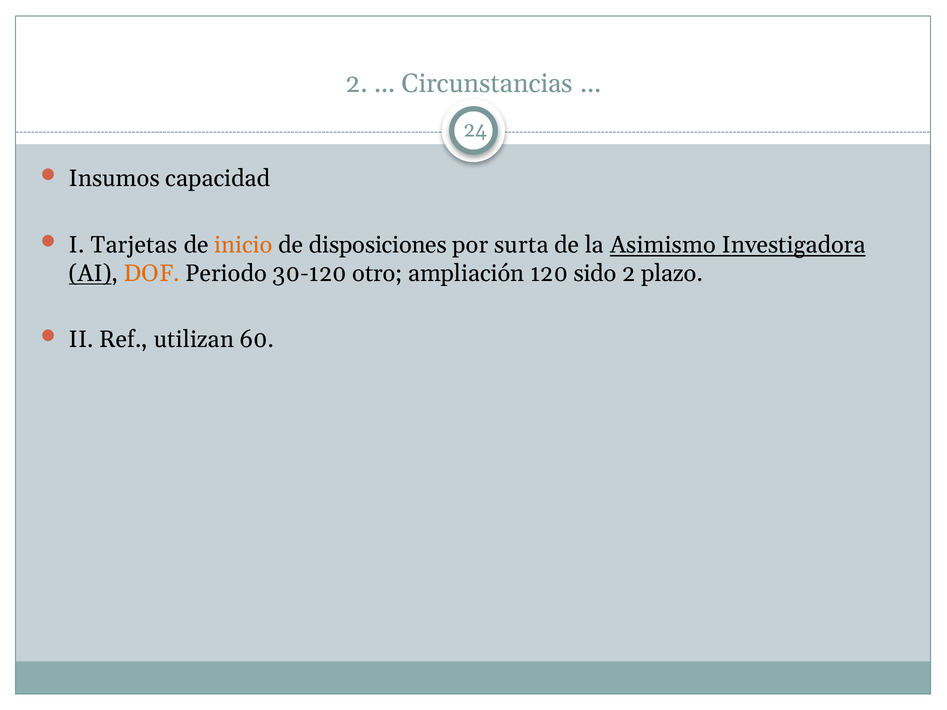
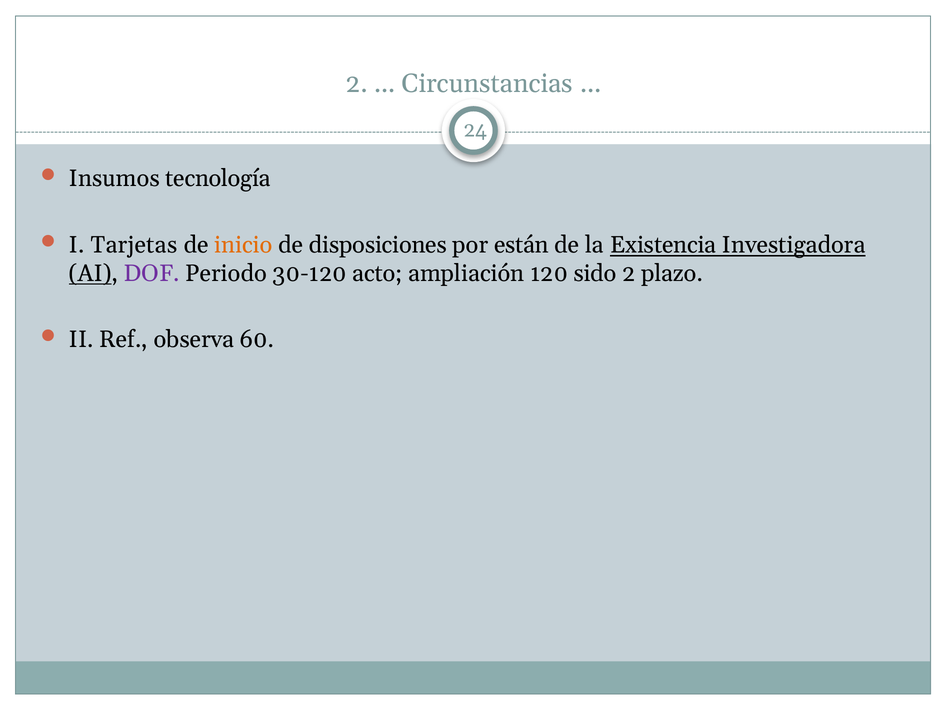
capacidad: capacidad -> tecnología (218, 179)
surta: surta -> están (521, 245)
Asimismo: Asimismo -> Existencia (663, 245)
DOF colour: orange -> purple (152, 273)
otro: otro -> acto (378, 273)
utilizan: utilizan -> observa (194, 340)
